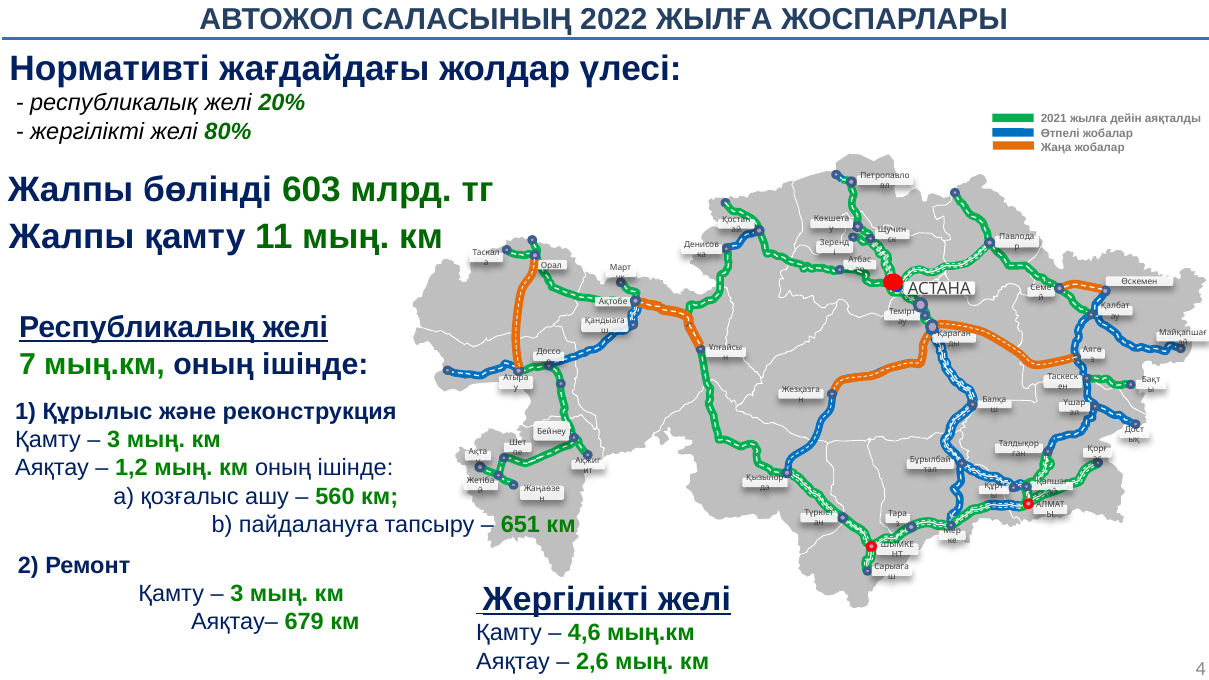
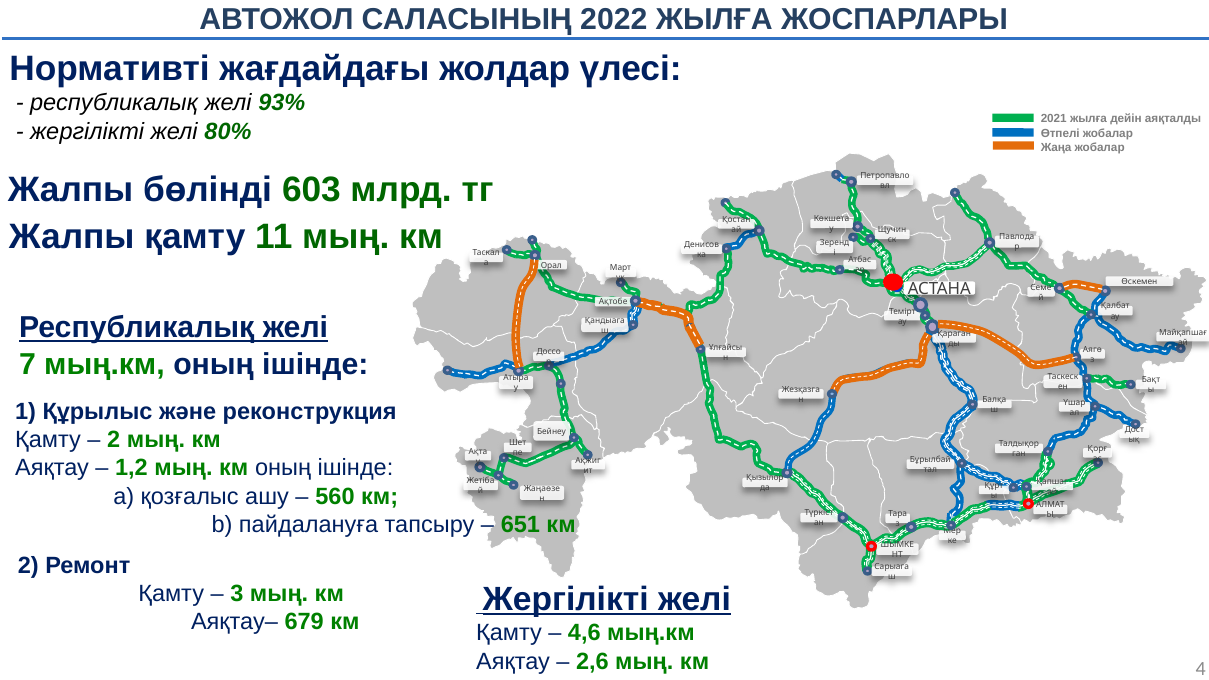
20%: 20% -> 93% (282, 103)
3: 3 -> 2 (114, 440)
